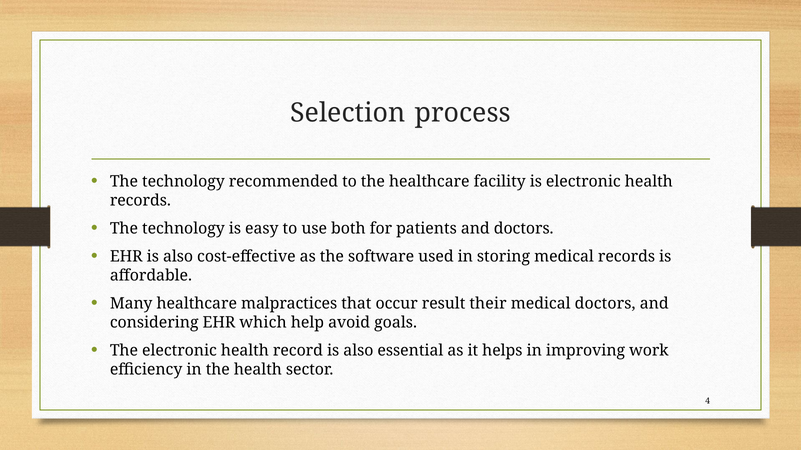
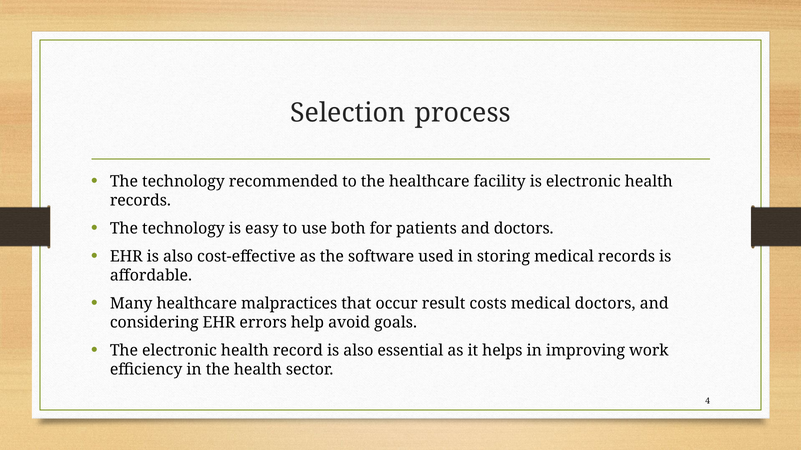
their: their -> costs (488, 304)
which: which -> errors (263, 323)
